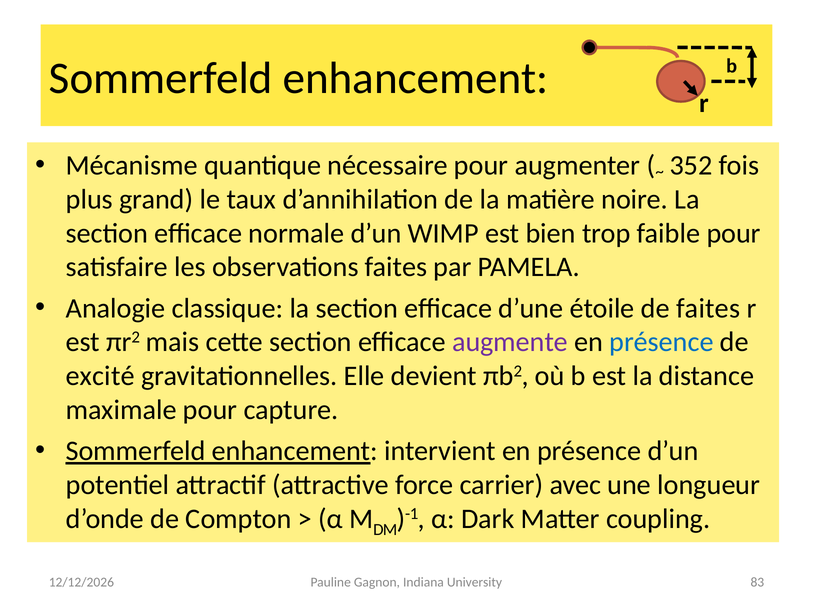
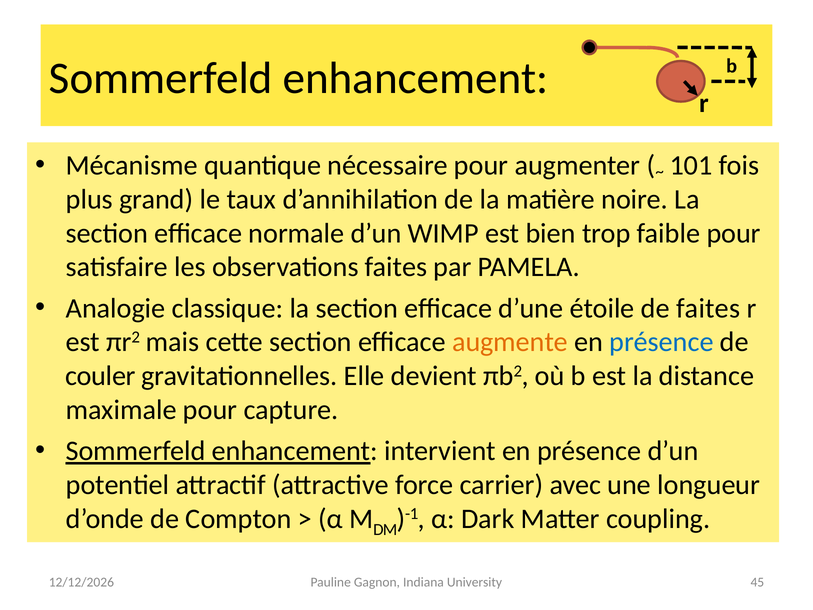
352: 352 -> 101 (691, 165)
augmente colour: purple -> orange (510, 342)
excité: excité -> couler (100, 376)
83: 83 -> 45 (757, 582)
